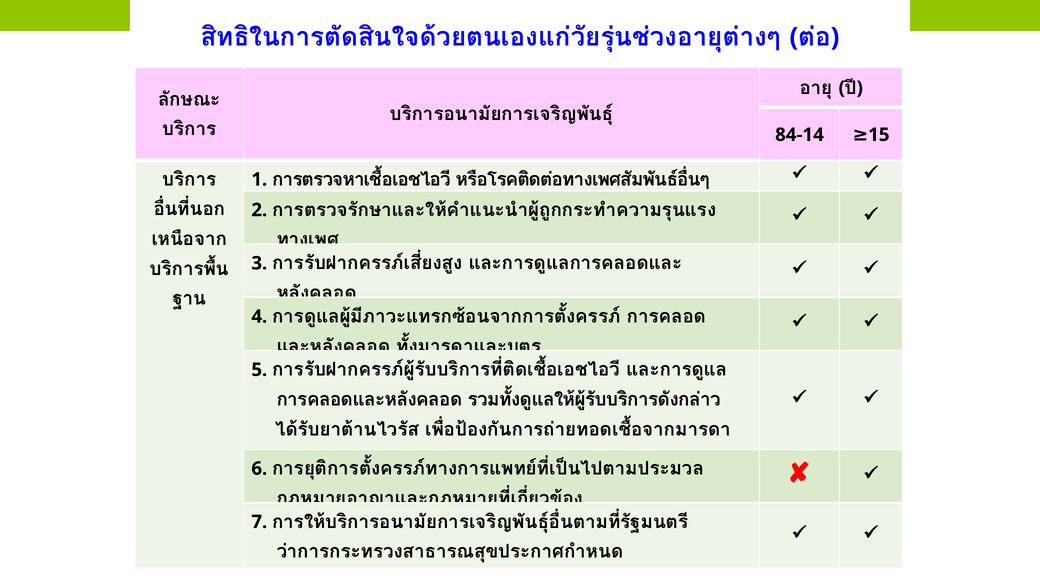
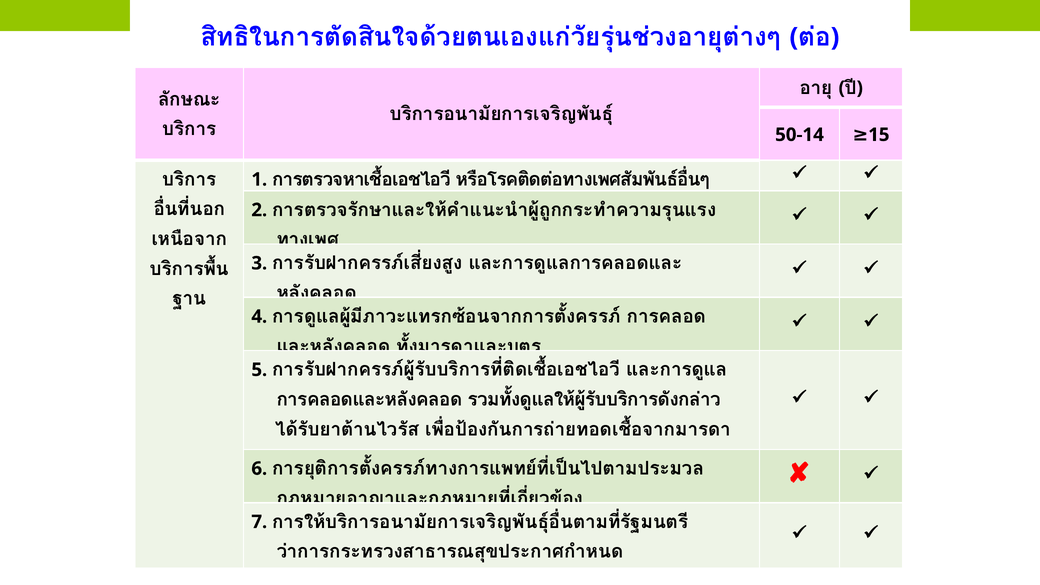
84-14: 84-14 -> 50-14 (799, 135)
